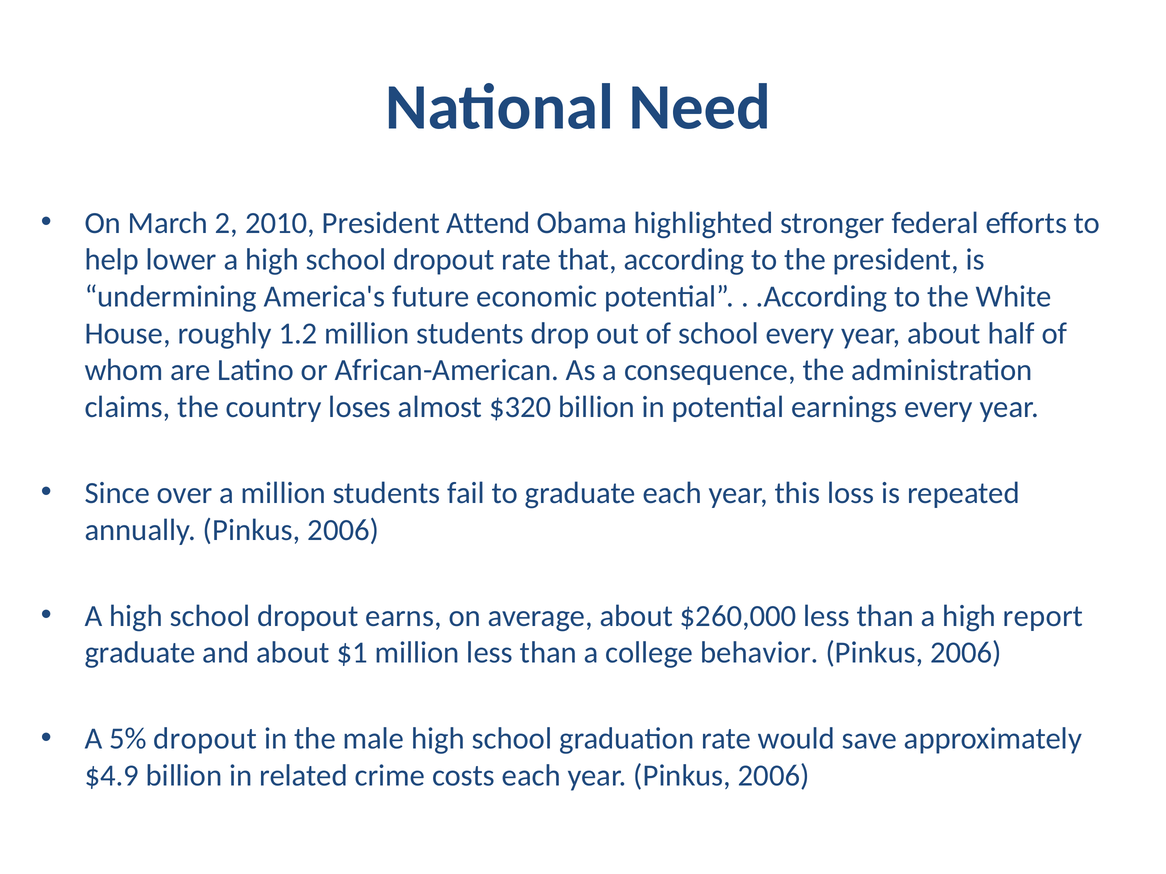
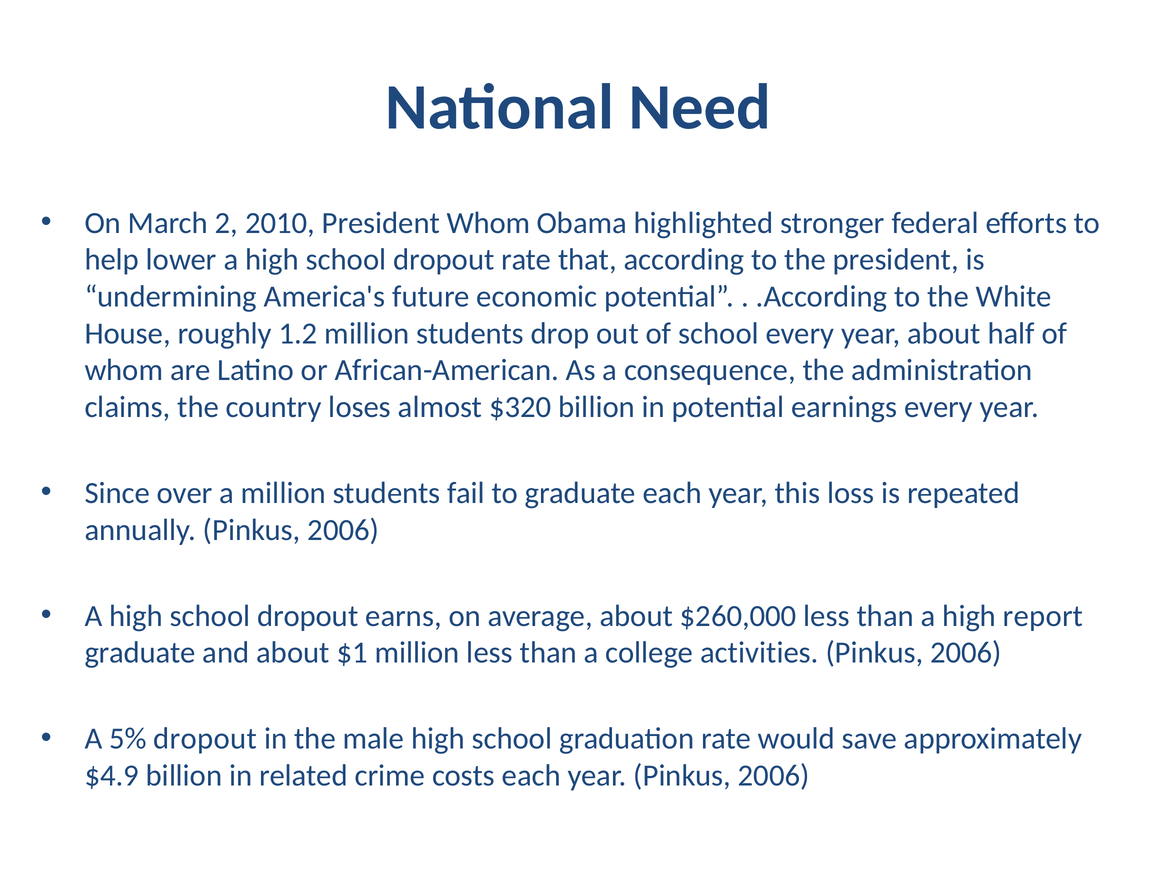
President Attend: Attend -> Whom (488, 223)
behavior: behavior -> activities (759, 653)
